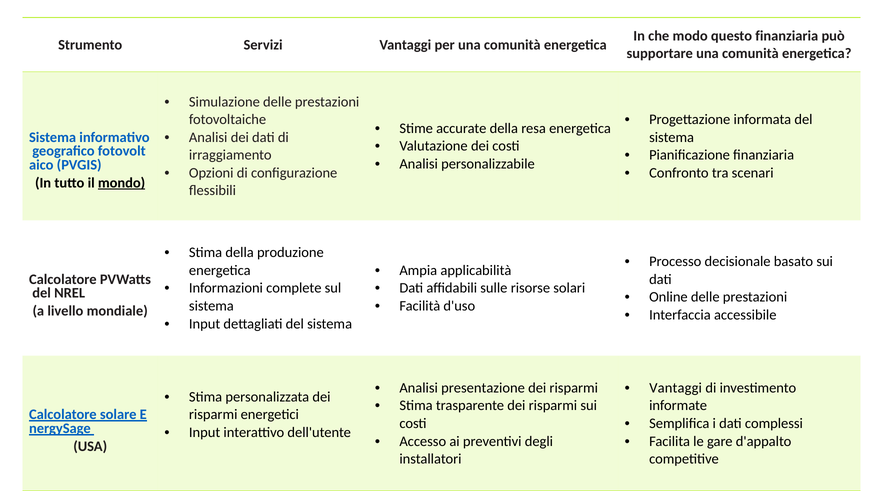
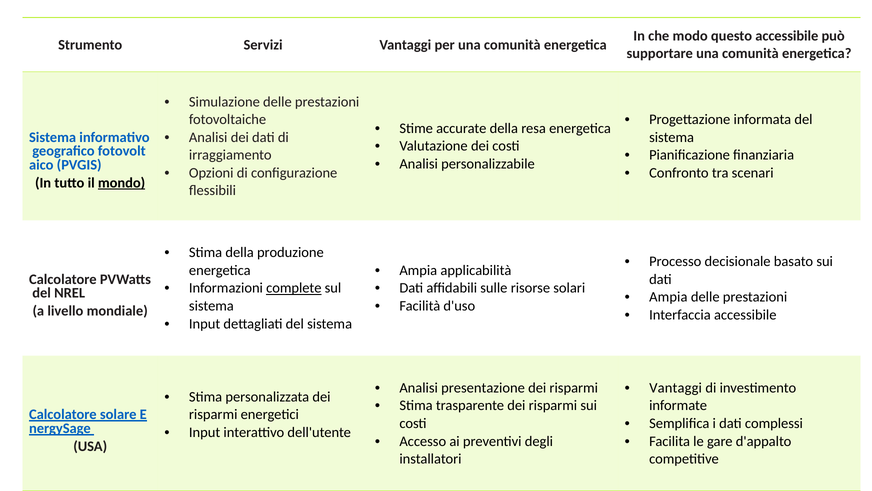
questo finanziaria: finanziaria -> accessibile (787, 36)
complete underline: none -> present (294, 288)
Online: Online -> Ampia (668, 297)
